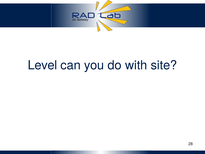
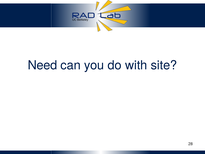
Level: Level -> Need (42, 65)
